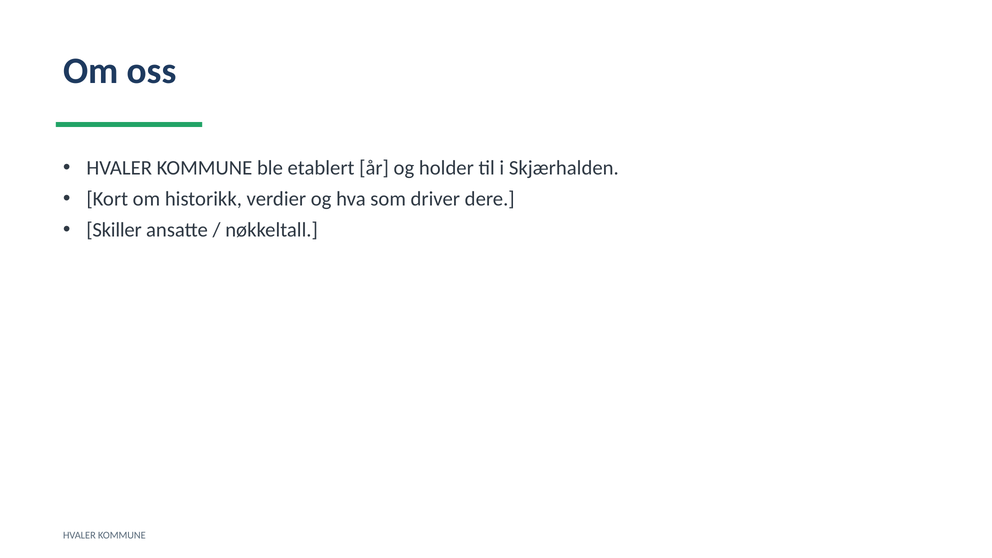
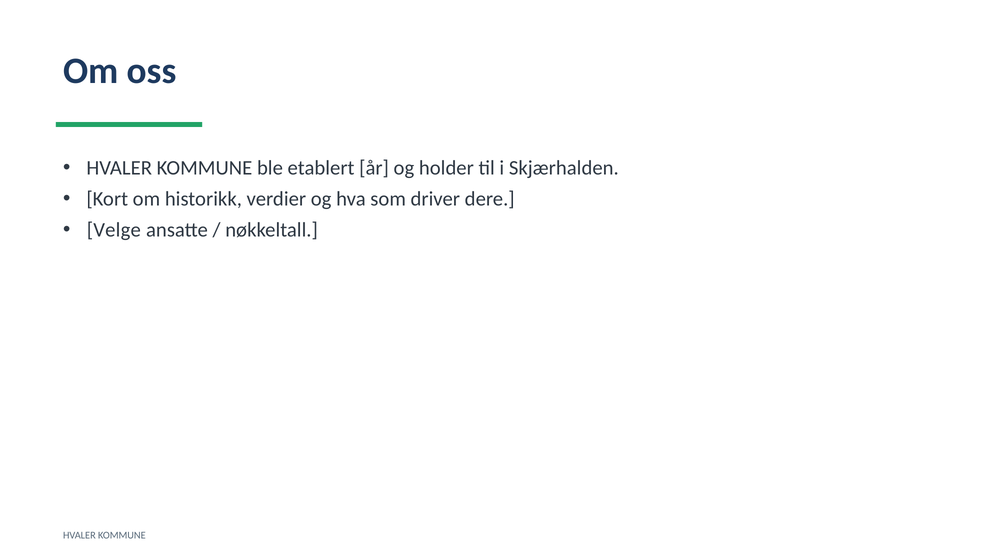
Skiller: Skiller -> Velge (114, 230)
